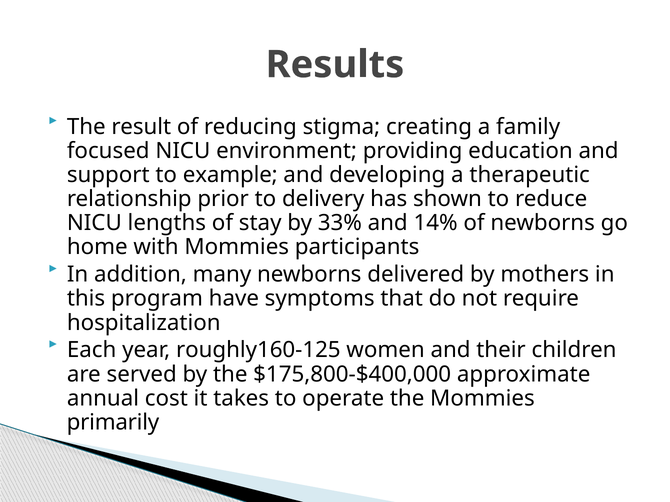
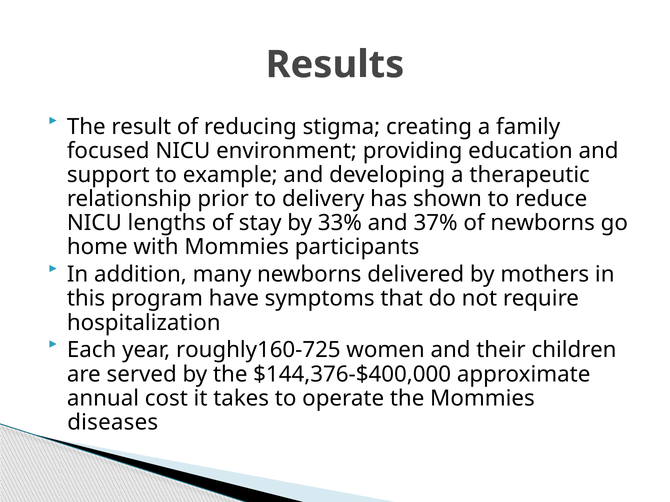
14%: 14% -> 37% (436, 223)
roughly160-125: roughly160-125 -> roughly160-725 (258, 350)
$175,800-$400,000: $175,800-$400,000 -> $144,376-$400,000 (352, 375)
primarily: primarily -> diseases (113, 423)
